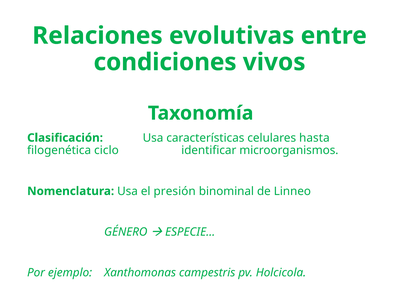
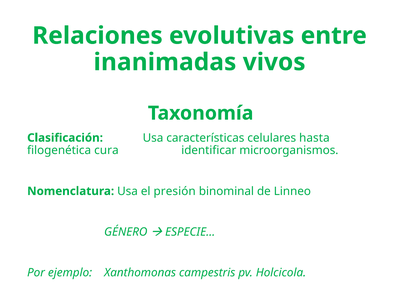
condiciones: condiciones -> inanimadas (165, 62)
ciclo: ciclo -> cura (106, 150)
